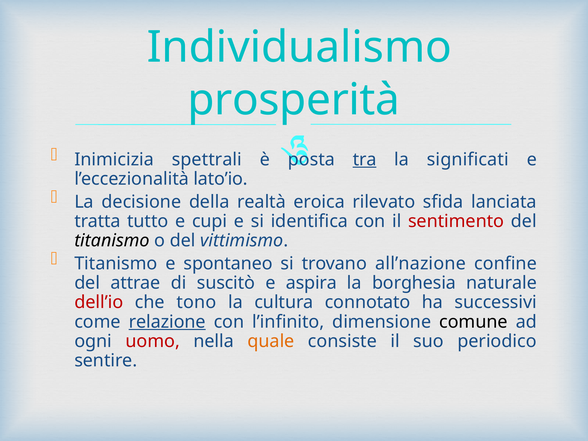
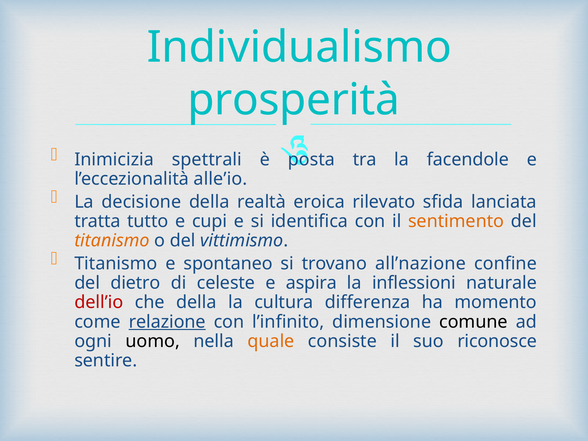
tra underline: present -> none (365, 160)
significati: significati -> facendole (468, 160)
lato’io: lato’io -> alle’io (220, 179)
sentimento colour: red -> orange (456, 221)
titanismo colour: black -> orange (112, 241)
attrae: attrae -> dietro (135, 283)
suscitò: suscitò -> celeste (226, 283)
borghesia: borghesia -> inflessioni (414, 283)
che tono: tono -> della (196, 302)
connotato: connotato -> differenza (368, 302)
successivi: successivi -> momento (496, 302)
uomo colour: red -> black (153, 341)
periodico: periodico -> riconosce (497, 341)
